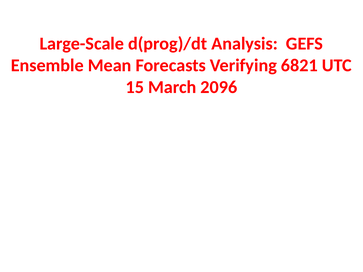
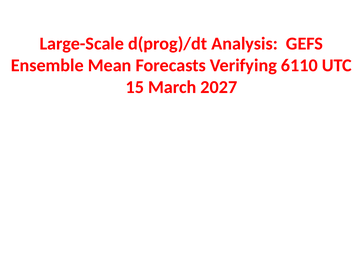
6821: 6821 -> 6110 (299, 65)
2096: 2096 -> 2027 (219, 87)
